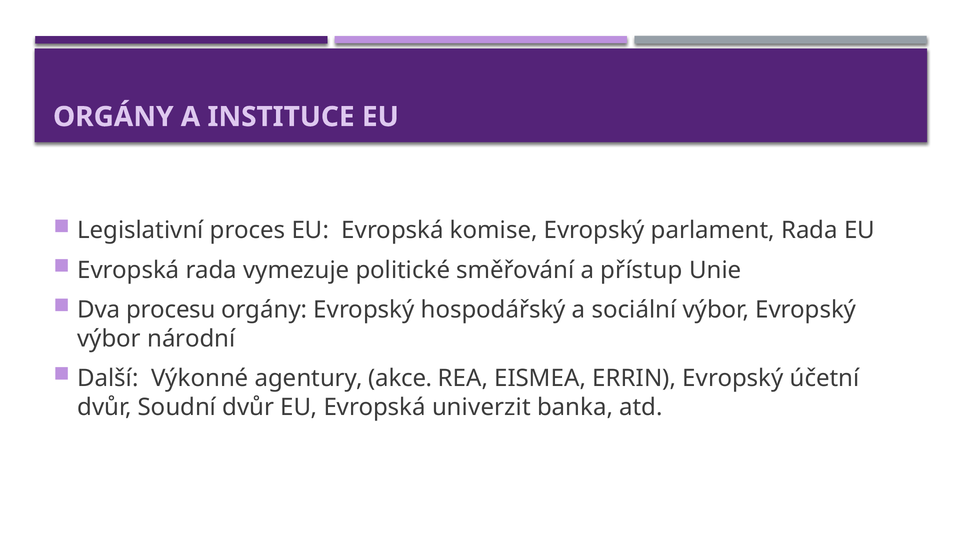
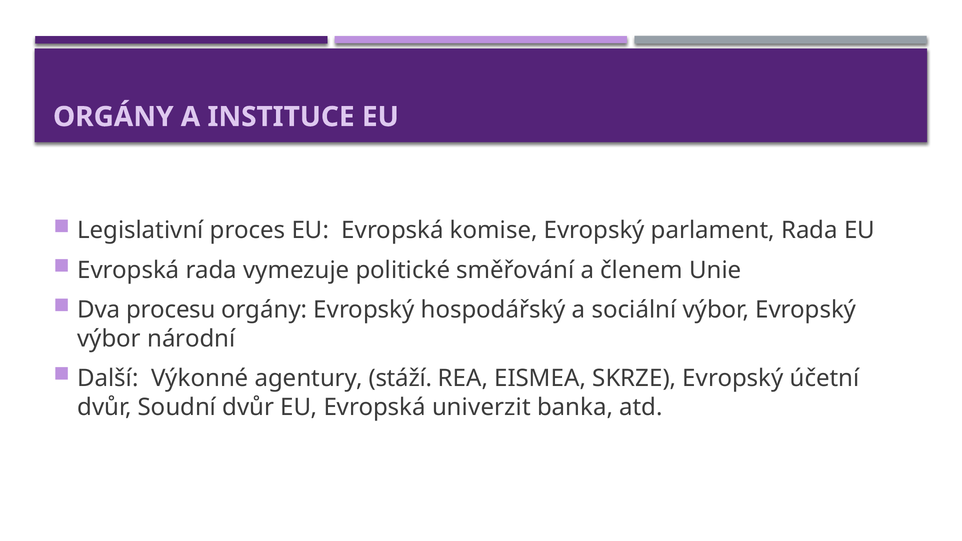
přístup: přístup -> členem (642, 270)
akce: akce -> stáží (400, 378)
ERRIN: ERRIN -> SKRZE (634, 378)
